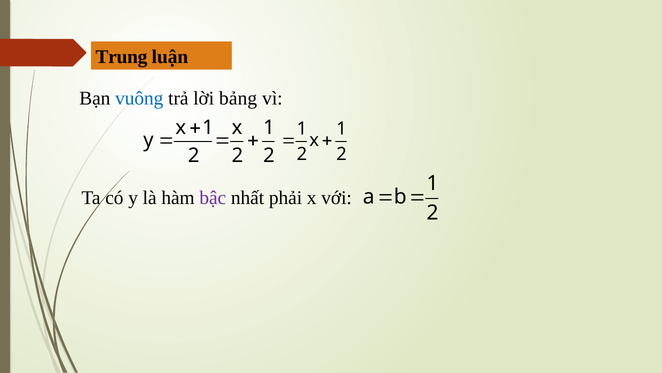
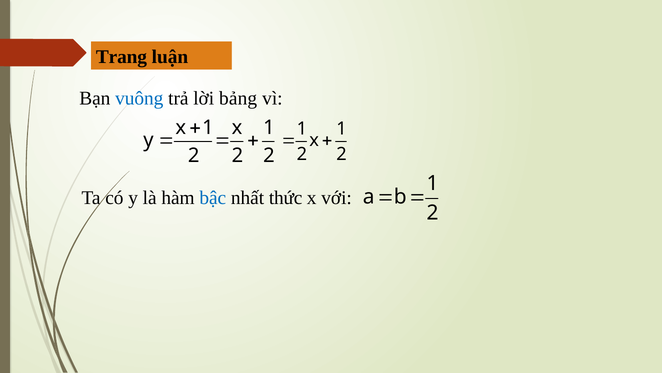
Trung: Trung -> Trang (121, 57)
bậc colour: purple -> blue (213, 197)
phải: phải -> thức (286, 197)
